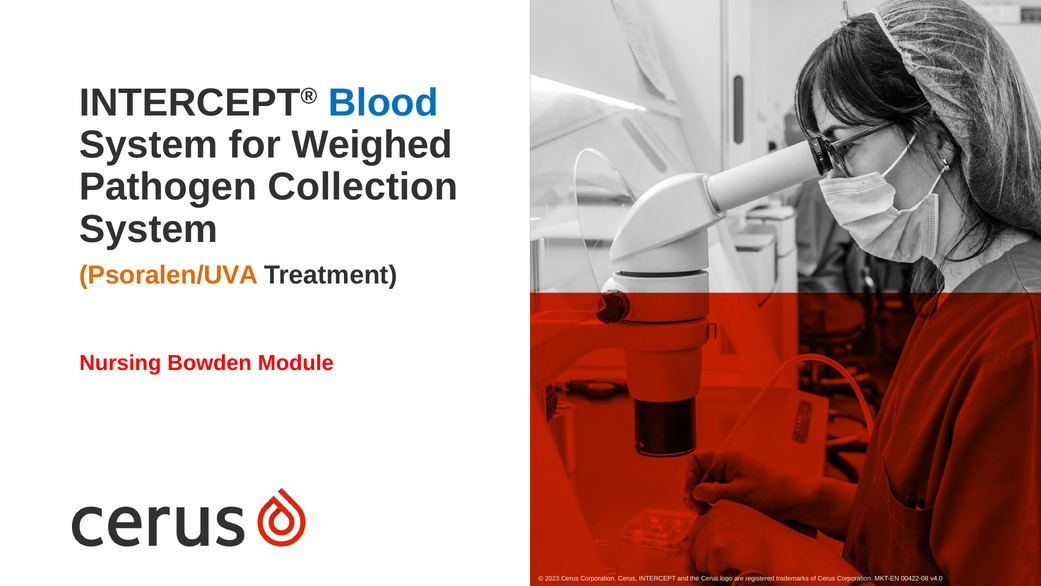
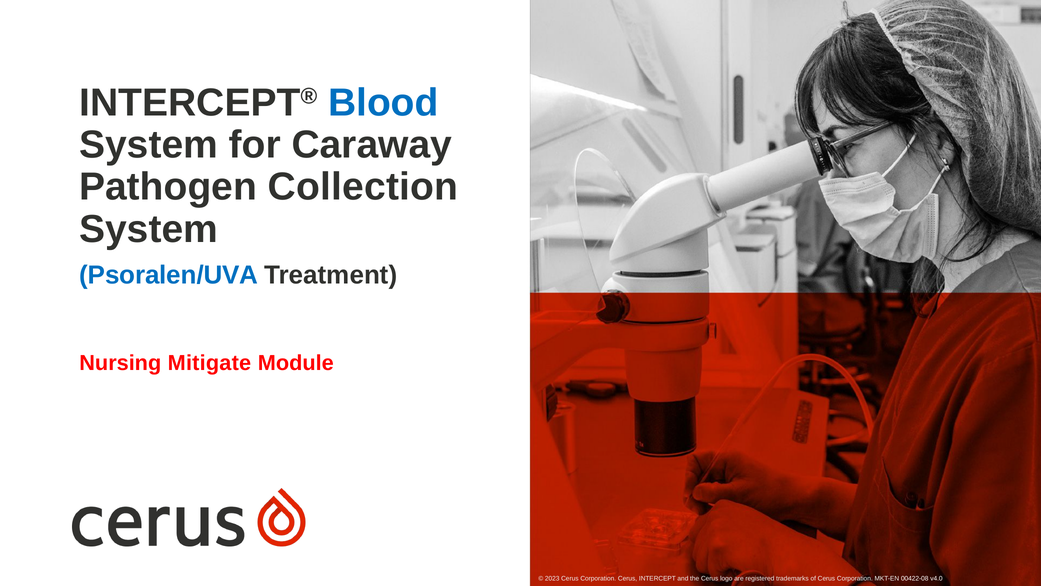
Weighed: Weighed -> Caraway (372, 145)
Psoralen/UVA colour: orange -> blue (169, 275)
Bowden: Bowden -> Mitigate (209, 363)
